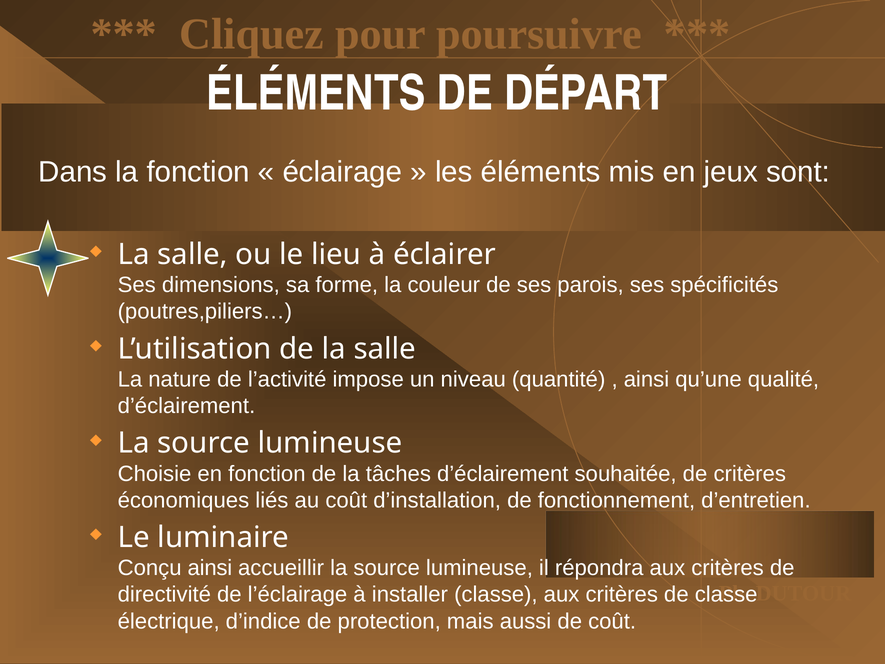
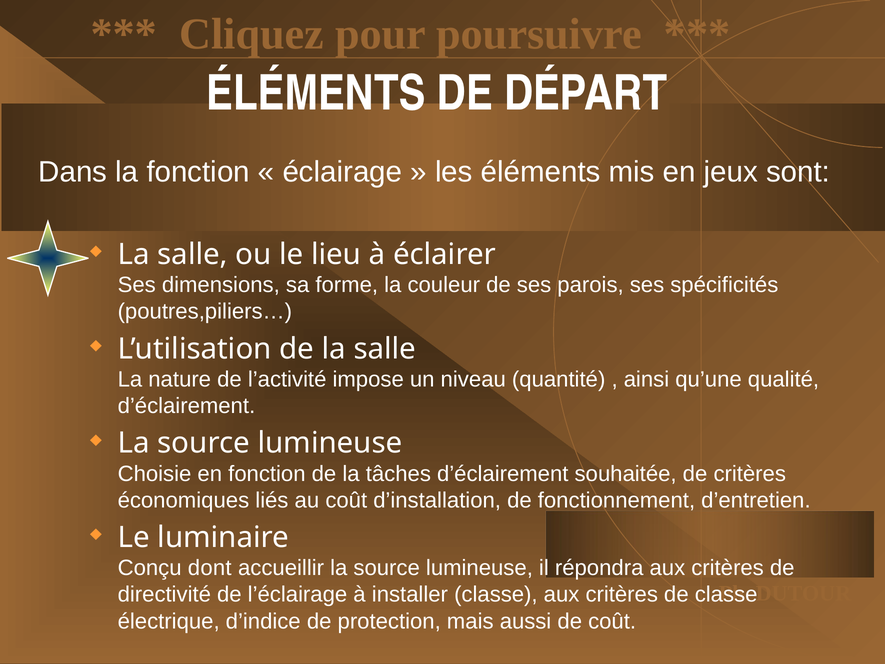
Conçu ainsi: ainsi -> dont (210, 568)
